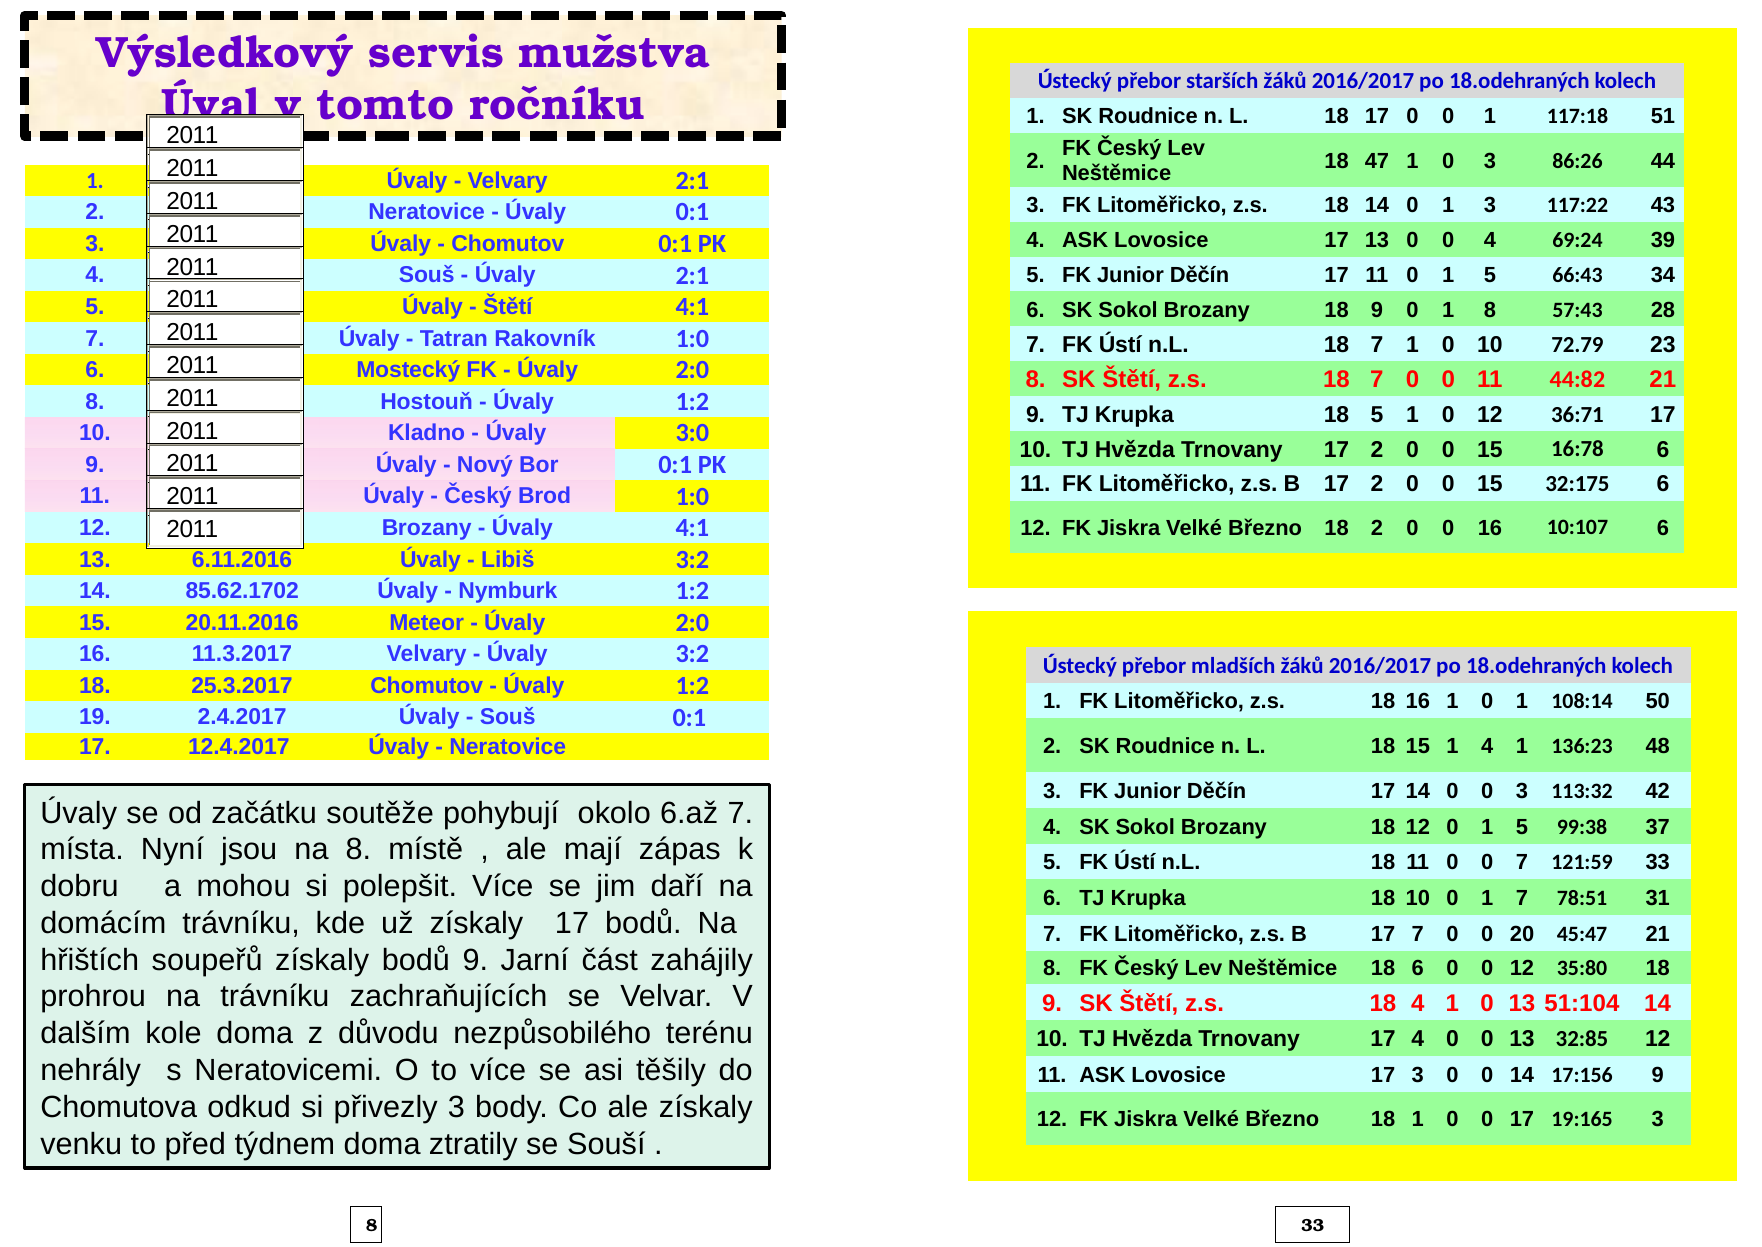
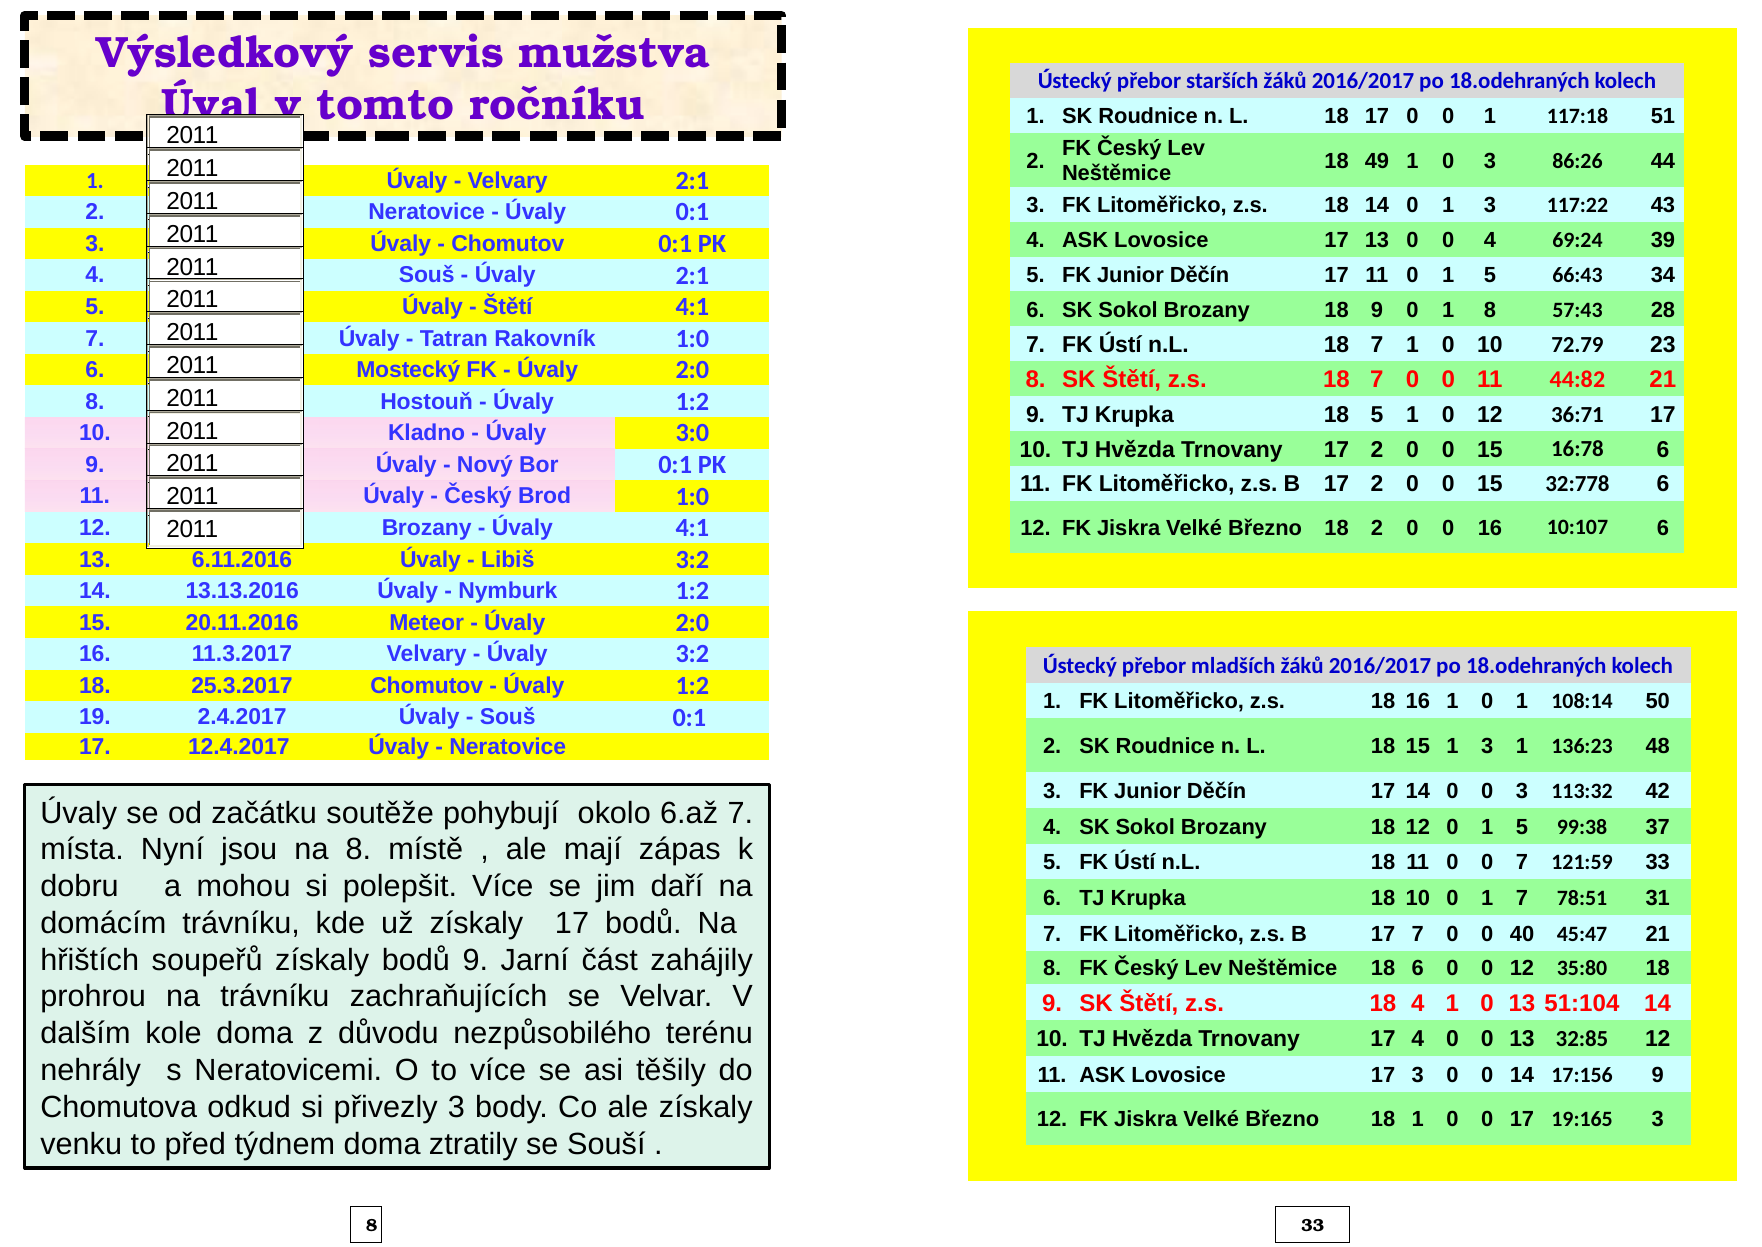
47: 47 -> 49 (1377, 161)
32:175: 32:175 -> 32:778 (1577, 484)
85.62.1702: 85.62.1702 -> 13.13.2016 (242, 591)
15 1 4: 4 -> 3 (1487, 747)
20: 20 -> 40 (1522, 935)
